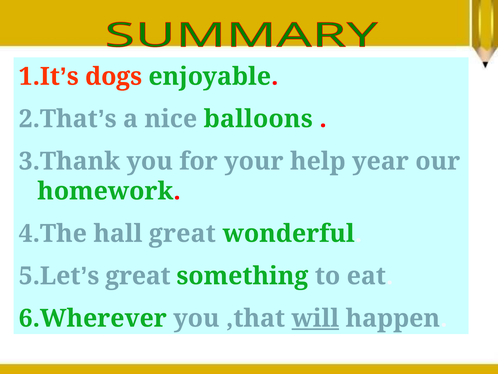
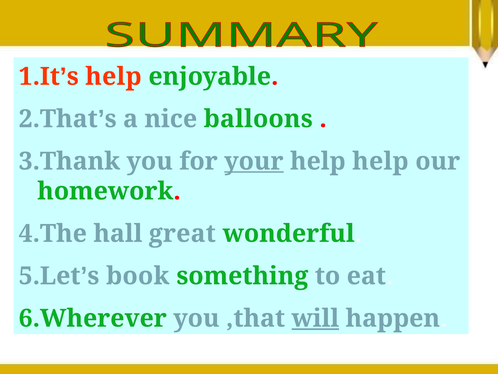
dogs: dogs -> help (113, 76)
your underline: none -> present (254, 161)
help year: year -> help (380, 161)
great: great -> book (138, 276)
